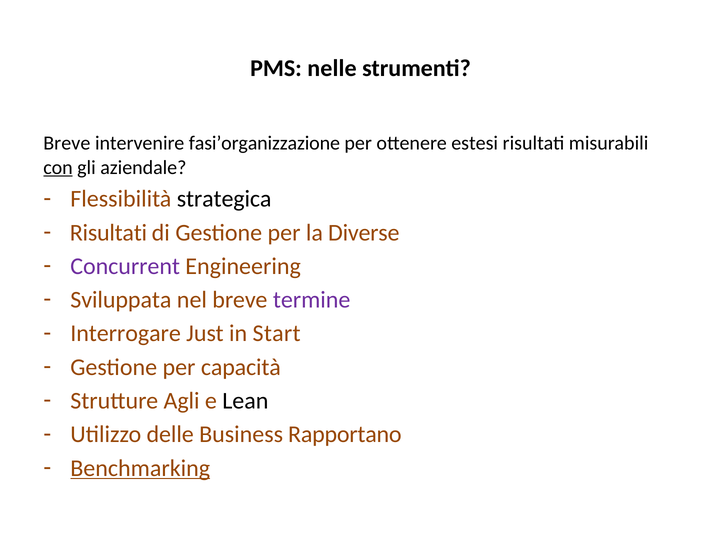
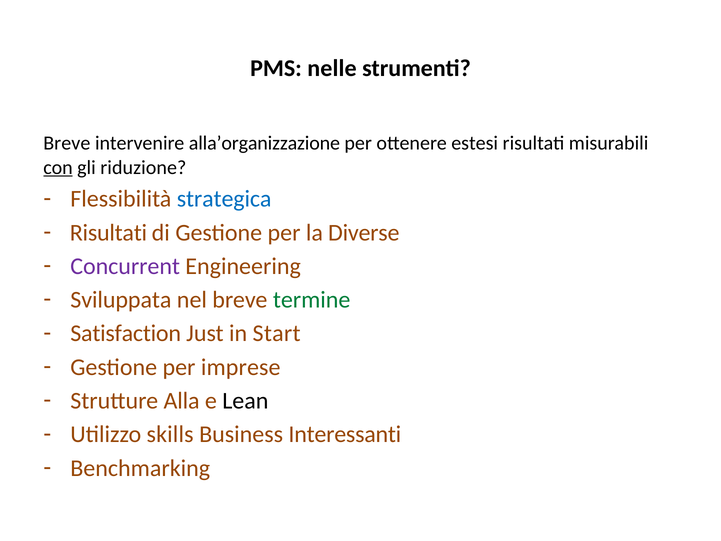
fasi’organizzazione: fasi’organizzazione -> alla’organizzazione (264, 143)
aziendale: aziendale -> riduzione (143, 167)
strategica colour: black -> blue (224, 199)
termine colour: purple -> green (312, 300)
Interrogare: Interrogare -> Satisfaction (126, 333)
capacità: capacità -> imprese (241, 367)
Agli: Agli -> Alla (182, 401)
delle: delle -> skills (170, 434)
Rapportano: Rapportano -> Interessanti (345, 434)
Benchmarking underline: present -> none (140, 468)
